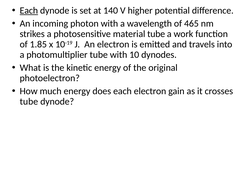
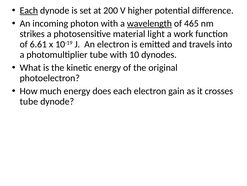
140: 140 -> 200 (111, 10)
wavelength underline: none -> present (149, 23)
material tube: tube -> light (156, 34)
1.85: 1.85 -> 6.61 (38, 44)
